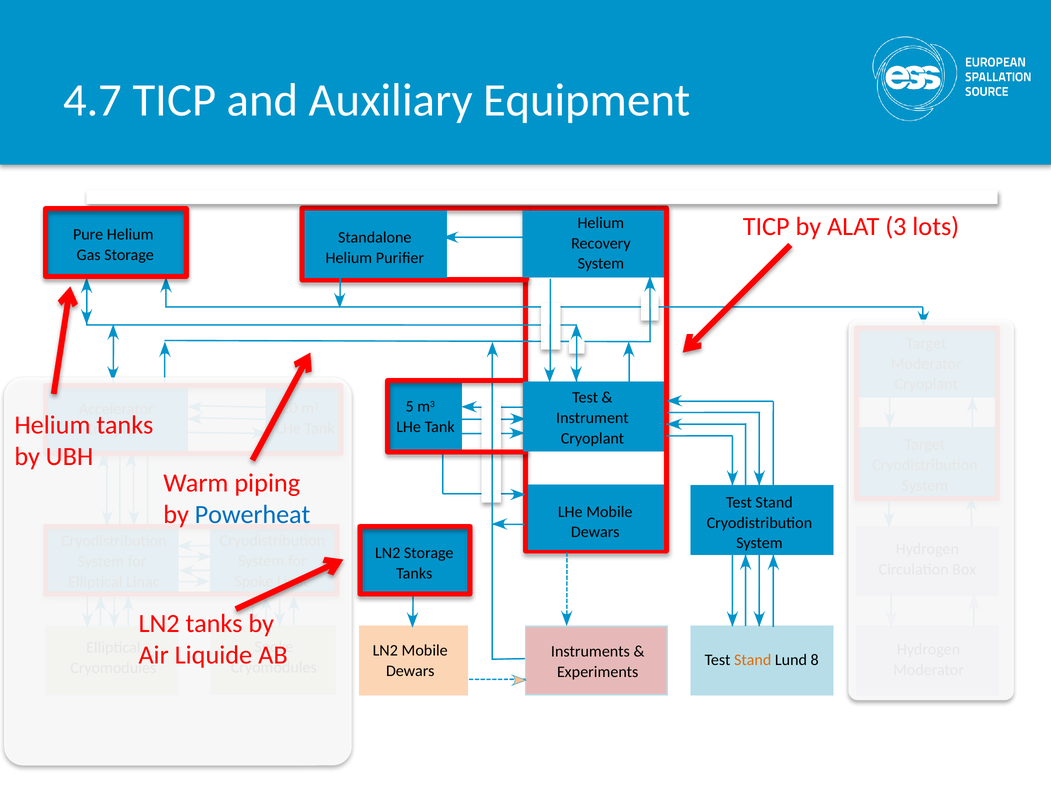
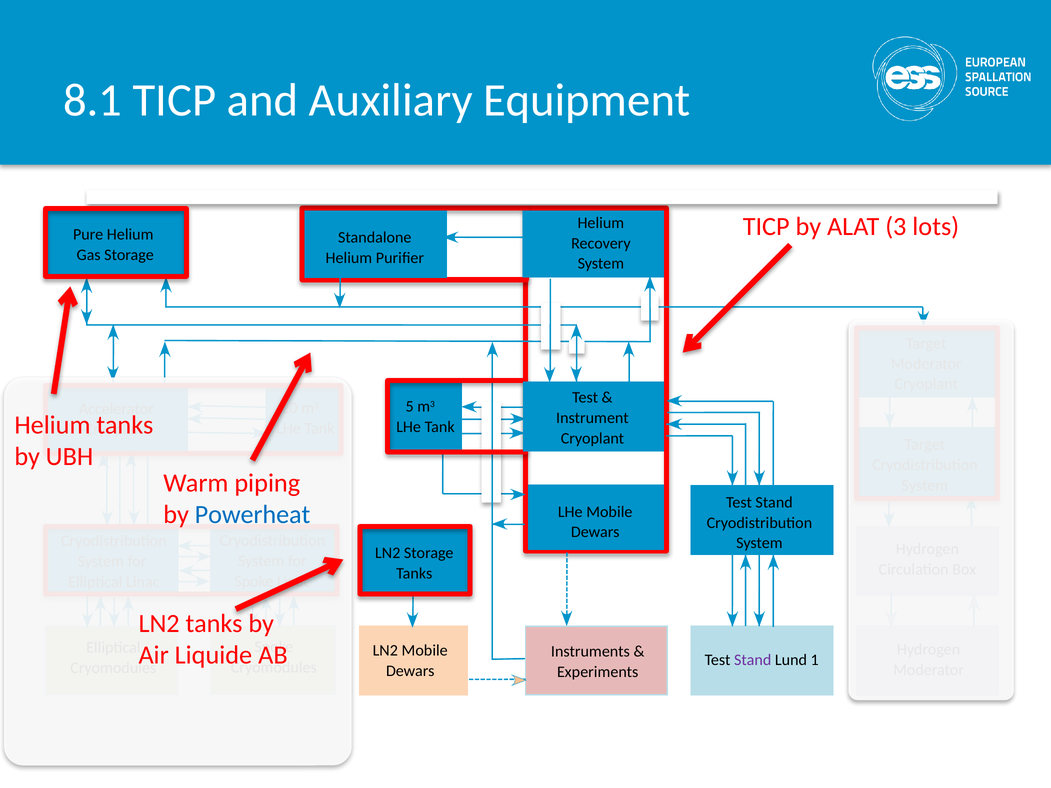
4.7: 4.7 -> 8.1 (93, 100)
Stand colour: orange -> purple (753, 660)
8: 8 -> 1 (815, 660)
